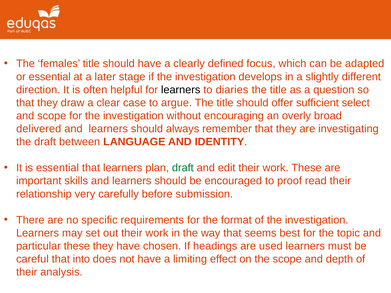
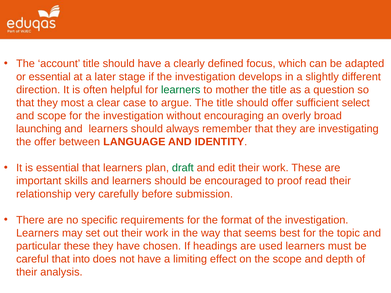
females: females -> account (59, 64)
learners colour: black -> green (181, 90)
diaries: diaries -> mother (232, 90)
draw: draw -> most (73, 103)
delivered: delivered -> launching (39, 129)
the draft: draft -> offer (45, 142)
